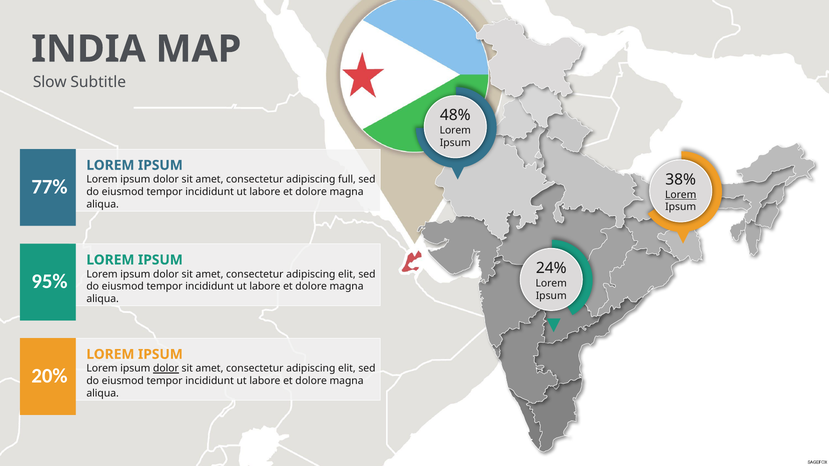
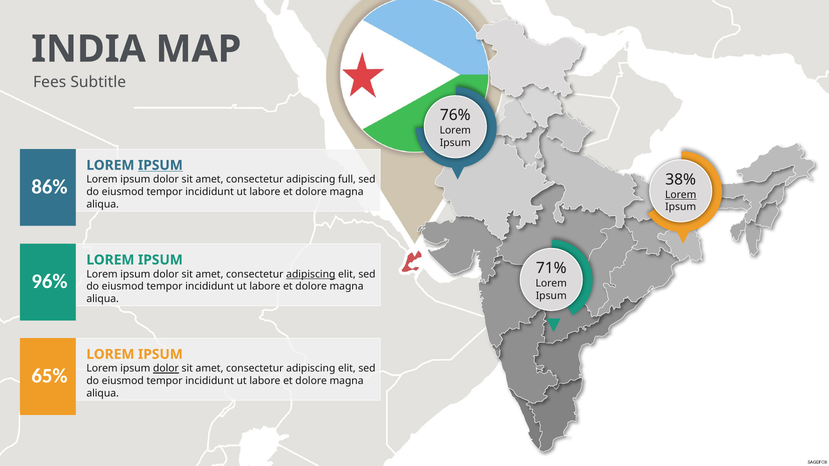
Slow: Slow -> Fees (50, 82)
48%: 48% -> 76% (455, 115)
IPSUM underline: none -> present (160, 165)
77%: 77% -> 86% (49, 187)
24%: 24% -> 71% (551, 268)
adipiscing underline: none -> present (311, 274)
95%: 95% -> 96% (49, 282)
20%: 20% -> 65% (49, 376)
